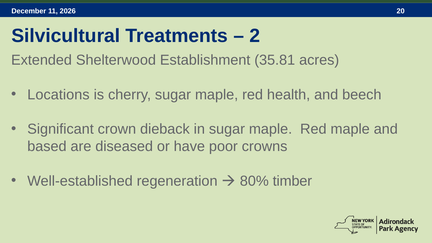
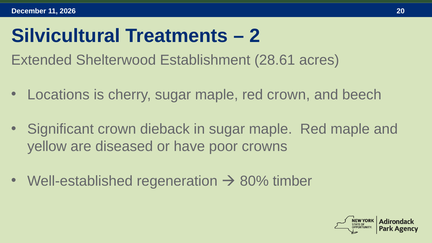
35.81: 35.81 -> 28.61 (275, 60)
red health: health -> crown (289, 95)
based: based -> yellow (47, 146)
